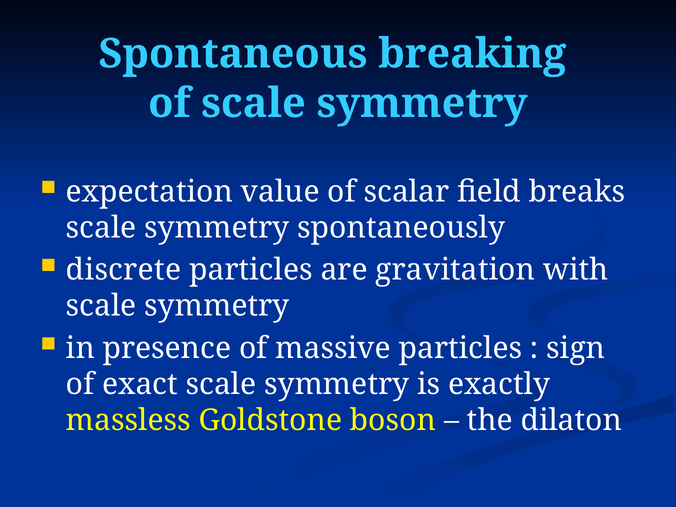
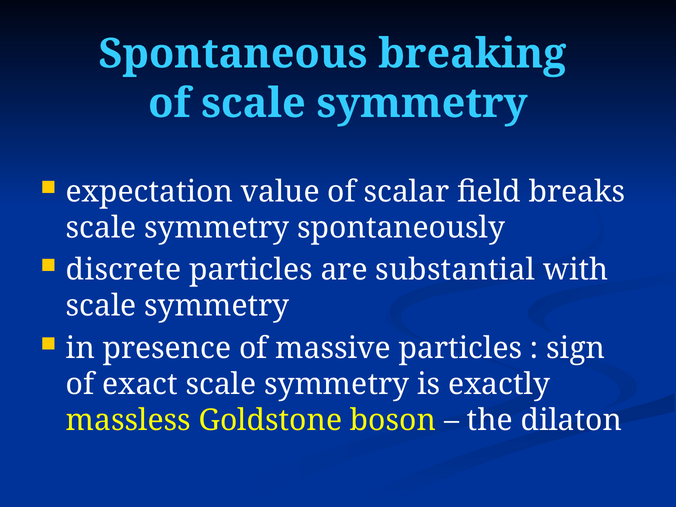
gravitation: gravitation -> substantial (455, 270)
